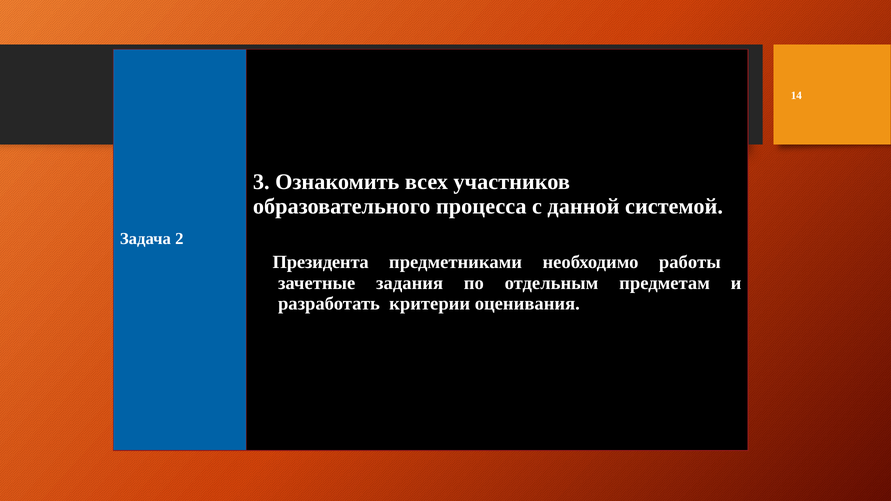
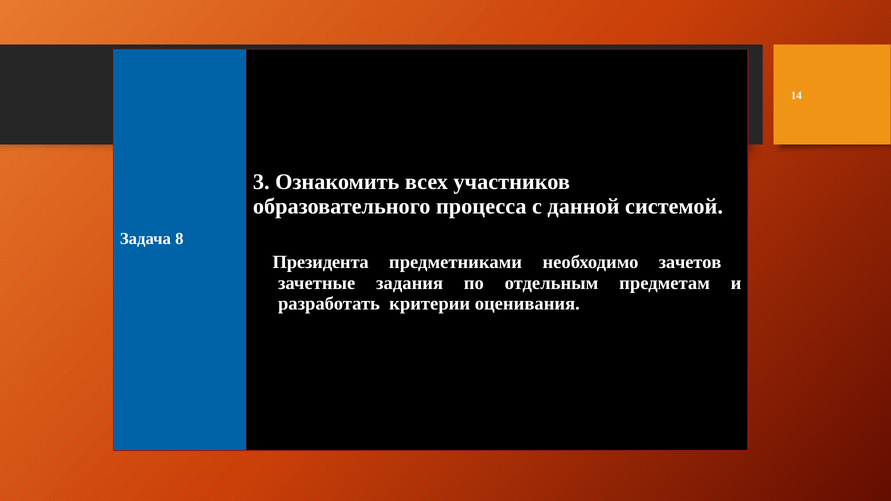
2: 2 -> 8 (179, 239)
работы: работы -> зачетов (690, 262)
